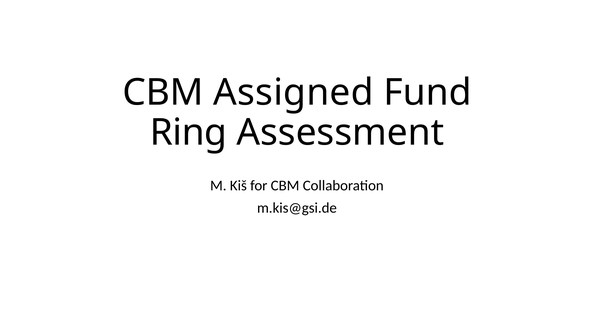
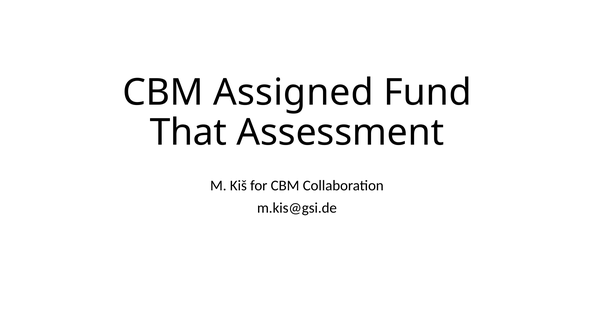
Ring: Ring -> That (188, 133)
